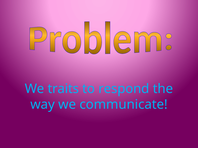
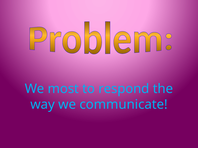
traits: traits -> most (63, 89)
